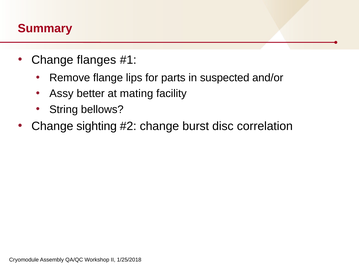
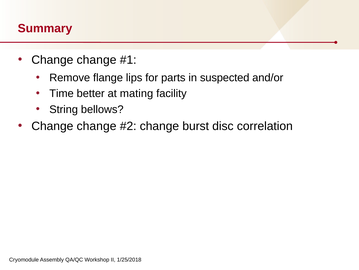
flanges: flanges -> change (97, 60)
Assy: Assy -> Time (62, 93)
sighting: sighting -> change (97, 126)
